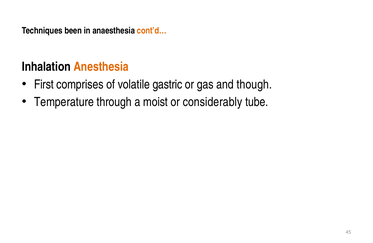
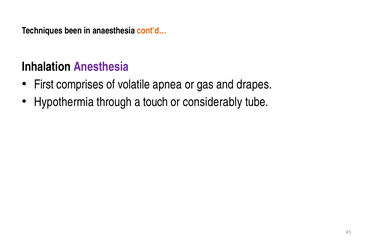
Anesthesia colour: orange -> purple (101, 67)
gastric: gastric -> apnea (167, 84)
though: though -> drapes (254, 84)
Temperature: Temperature -> Hypothermia (64, 102)
moist: moist -> touch (156, 102)
